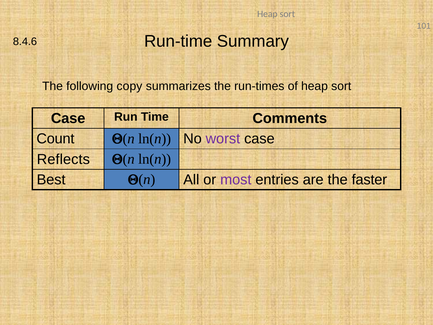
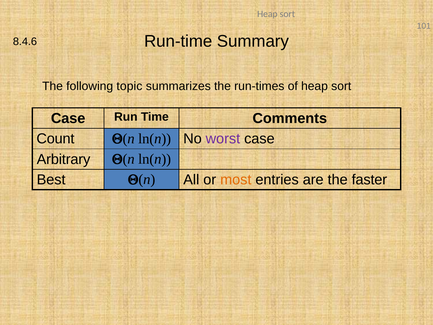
copy: copy -> topic (129, 86)
Reflects: Reflects -> Arbitrary (64, 159)
most colour: purple -> orange (236, 180)
